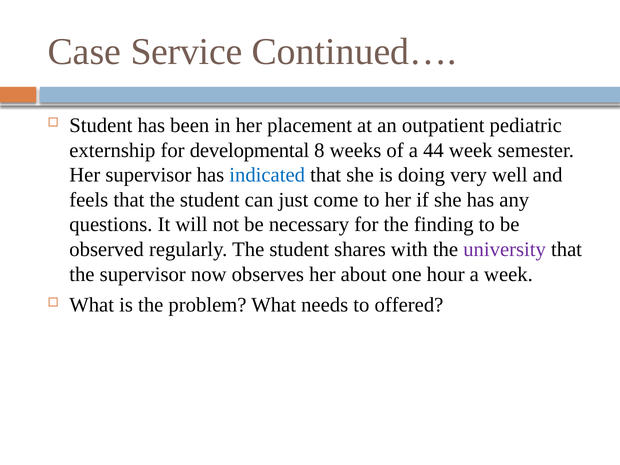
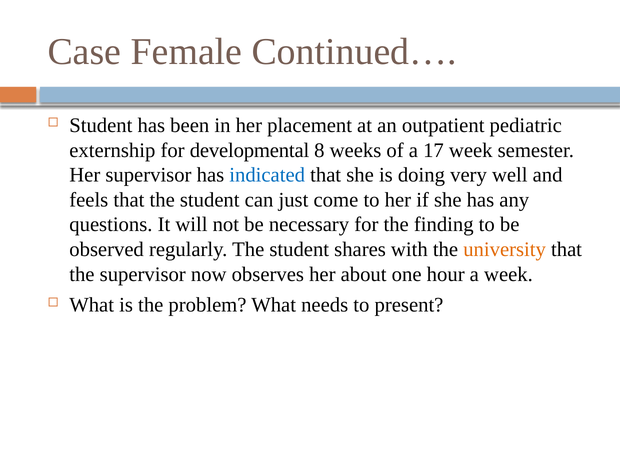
Service: Service -> Female (186, 52)
44: 44 -> 17 (433, 150)
university colour: purple -> orange (505, 249)
offered: offered -> present (409, 305)
